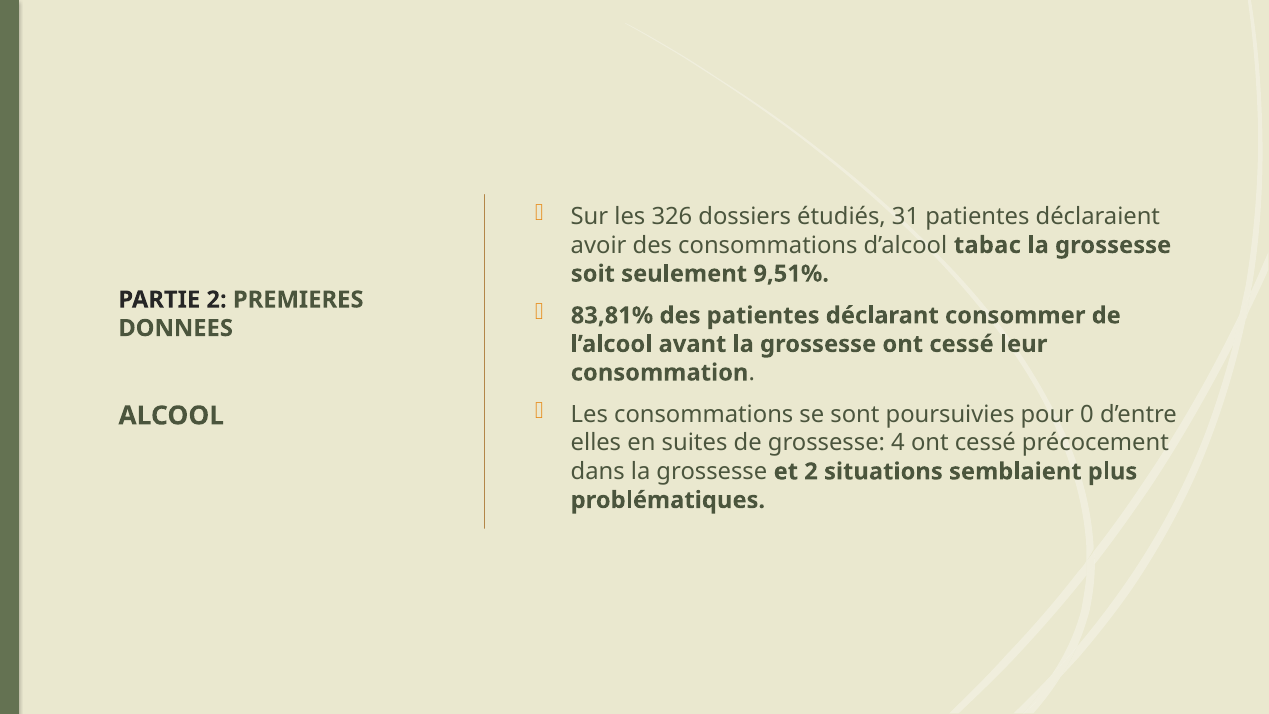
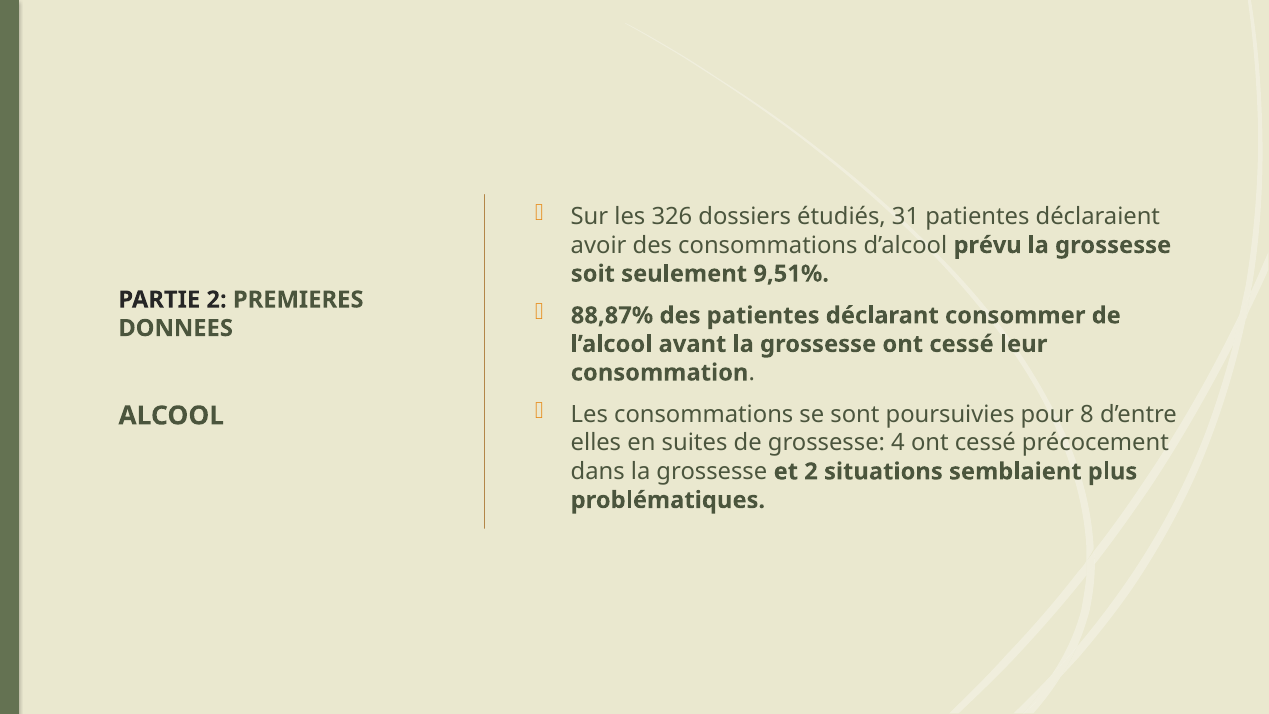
tabac: tabac -> prévu (988, 245)
83,81%: 83,81% -> 88,87% (612, 315)
0: 0 -> 8 (1087, 414)
